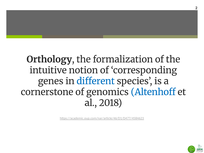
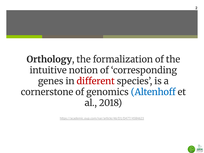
different colour: blue -> red (96, 81)
